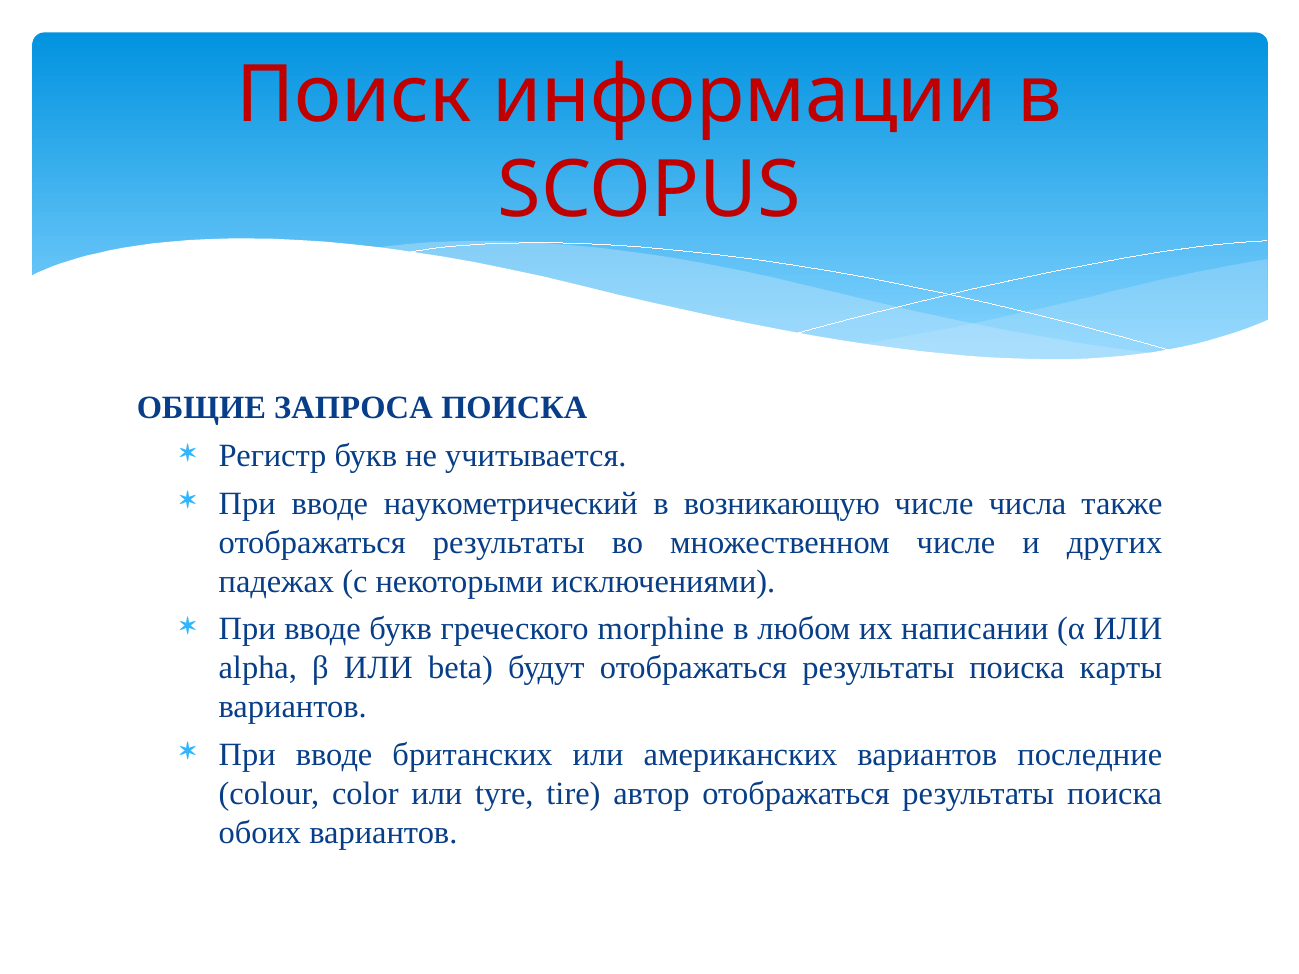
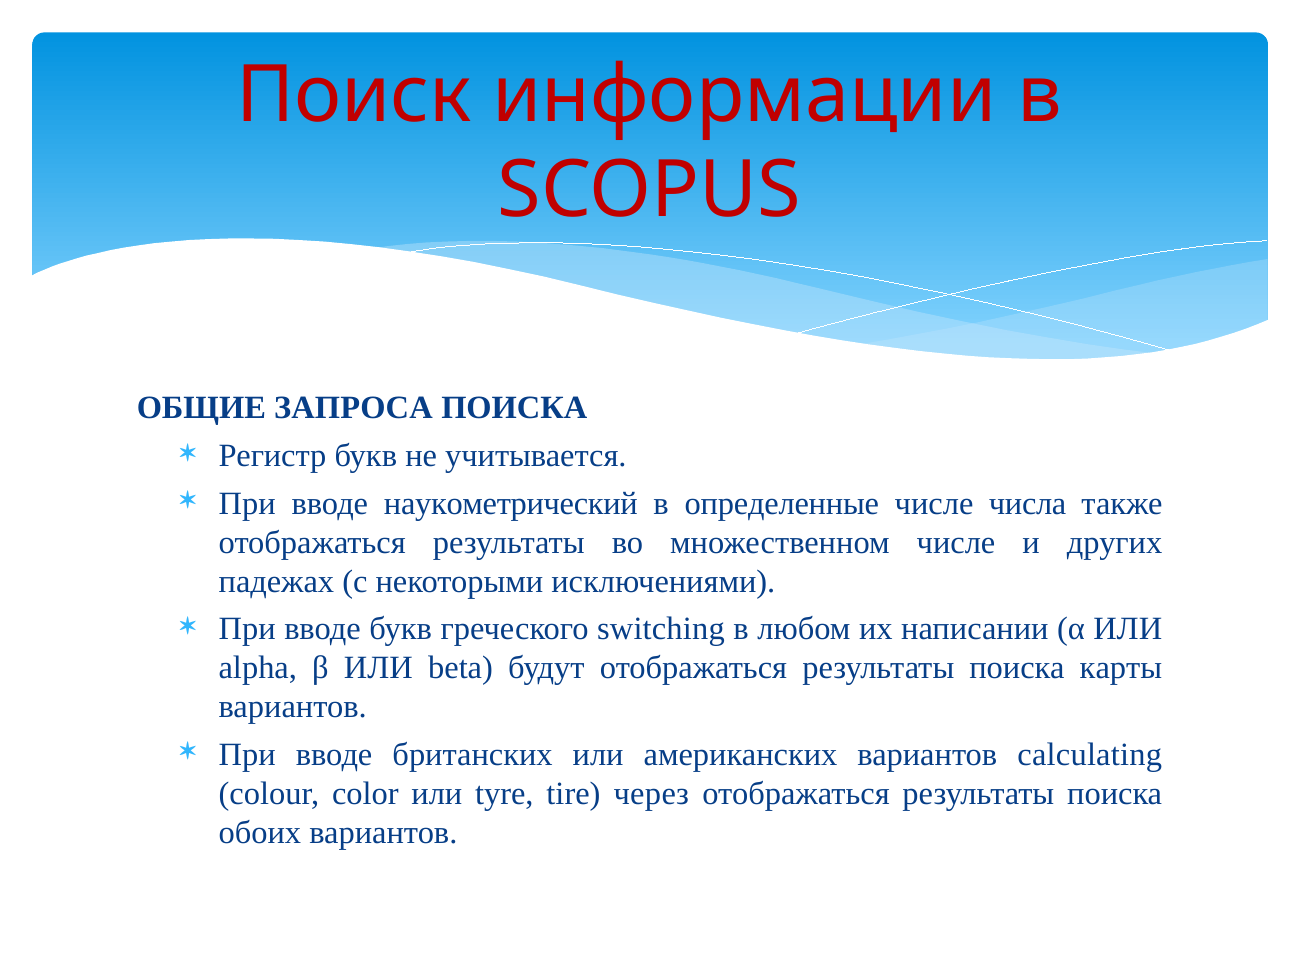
возникающую: возникающую -> определенные (782, 504)
morphine: morphine -> switching (661, 629)
последние: последние -> calculating (1090, 755)
автор: автор -> через (651, 794)
